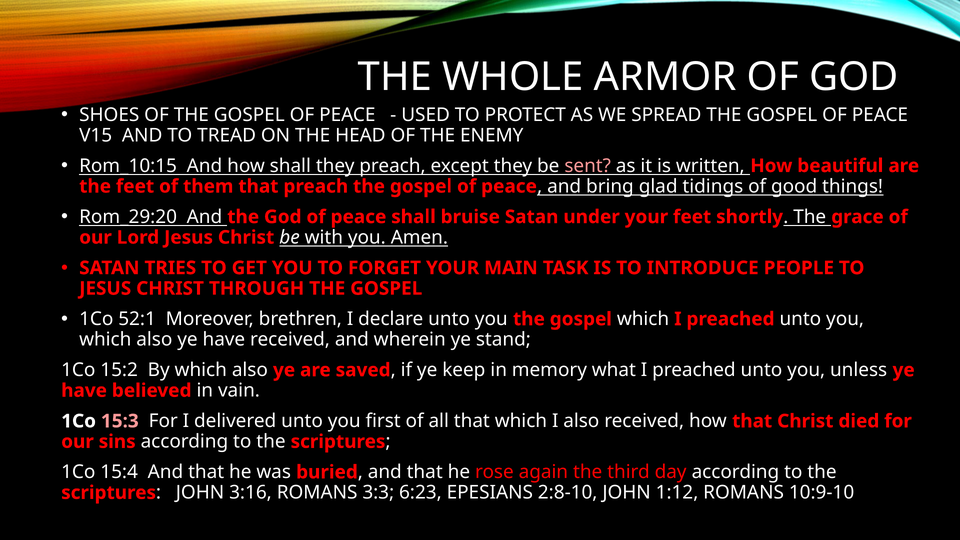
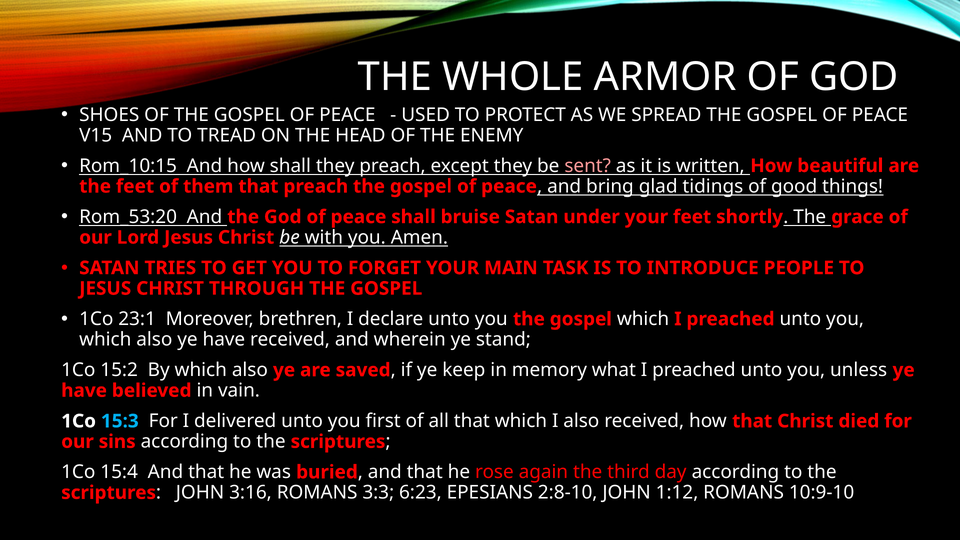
Rom_29:20: Rom_29:20 -> Rom_53:20 (128, 217)
52:1: 52:1 -> 23:1 (137, 319)
15:3 colour: pink -> light blue (120, 421)
